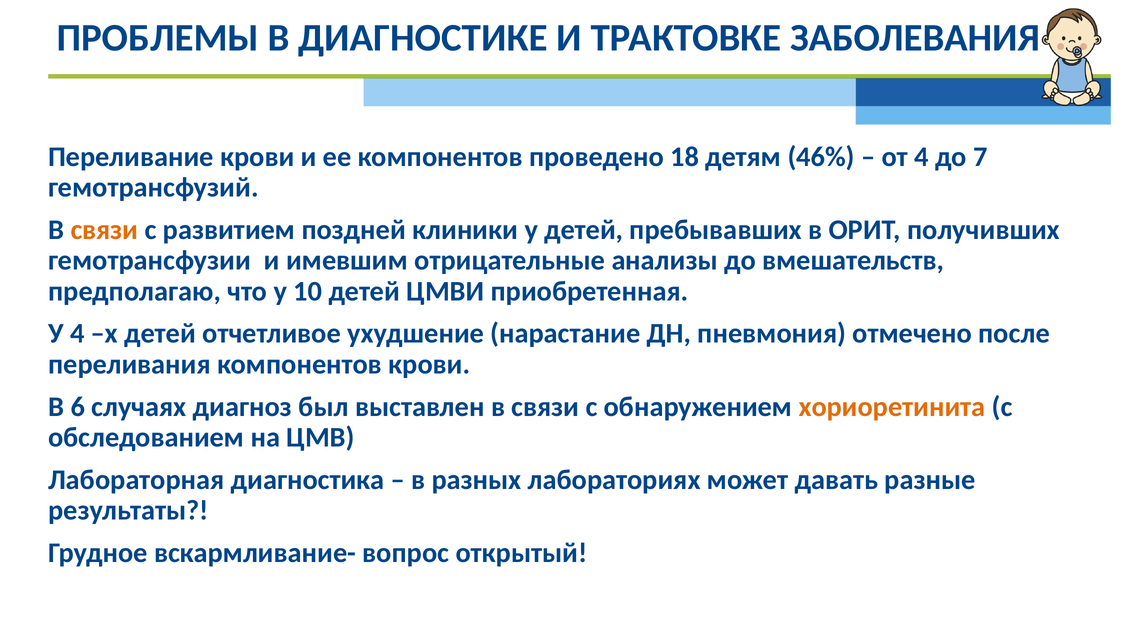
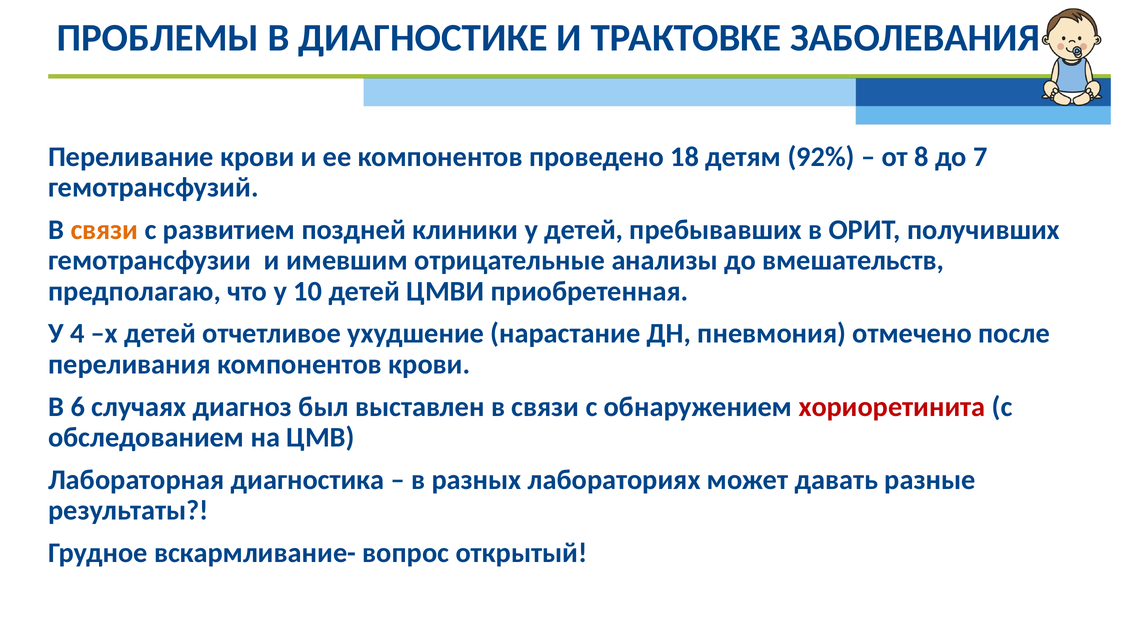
46%: 46% -> 92% (821, 157)
от 4: 4 -> 8 (921, 157)
хориоретинита colour: orange -> red (892, 407)
